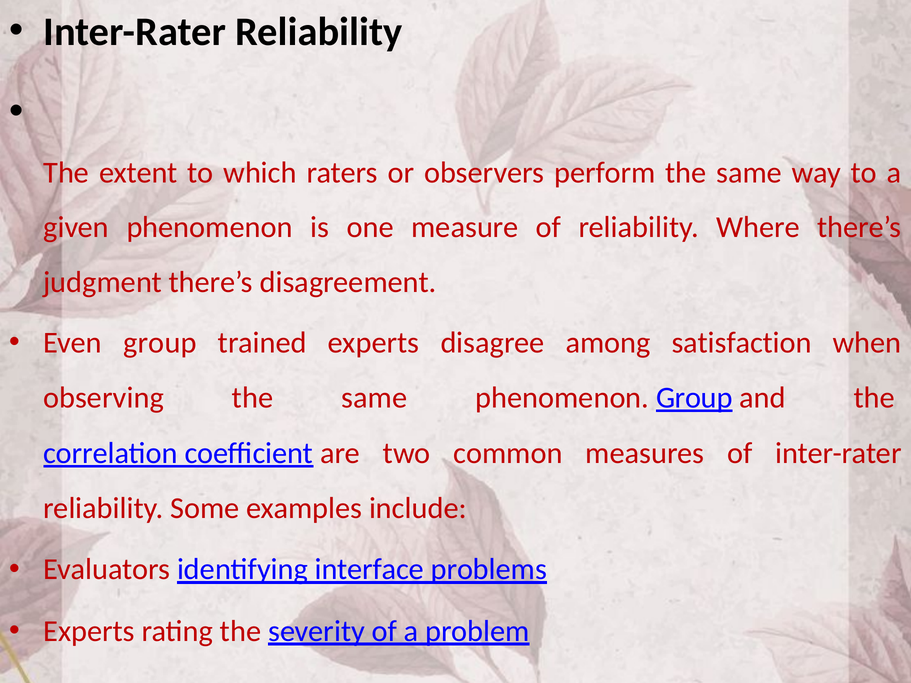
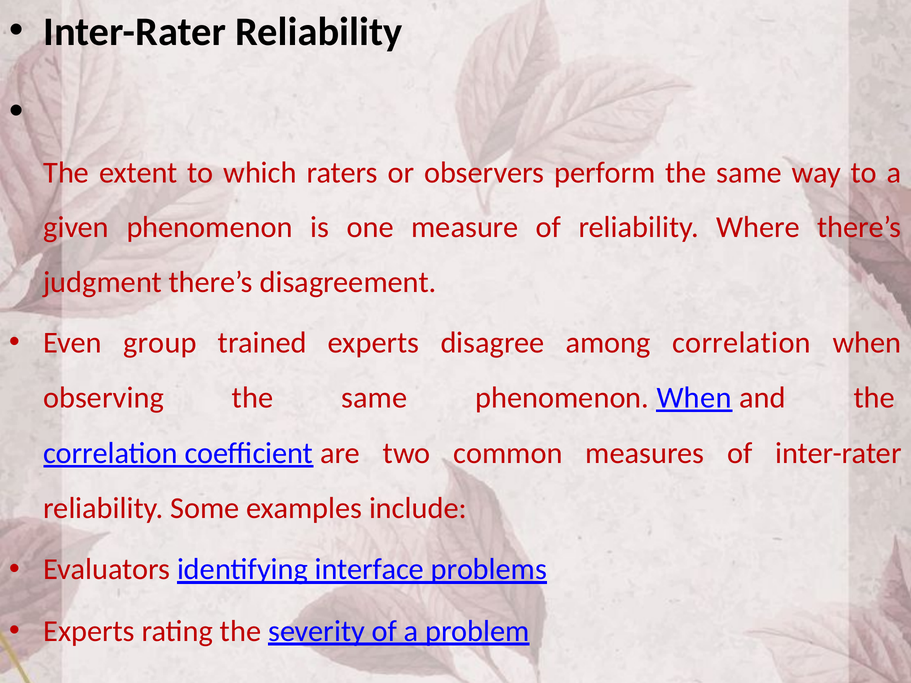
among satisfaction: satisfaction -> correlation (741, 343)
phenomenon Group: Group -> When (694, 398)
